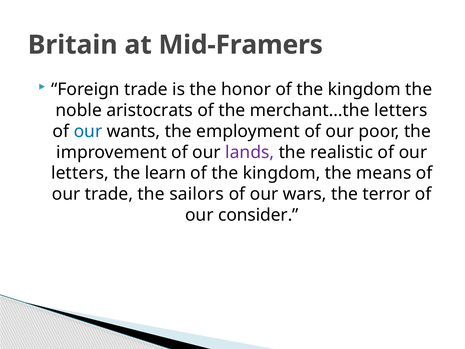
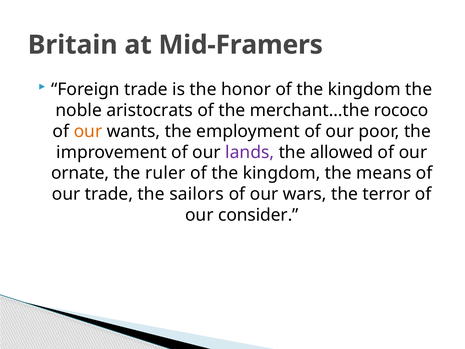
merchant…the letters: letters -> rococo (401, 110)
our colour: blue -> orange (88, 131)
realistic: realistic -> allowed (342, 152)
letters: letters -> ornate (80, 173)
learn: learn -> ruler (165, 173)
